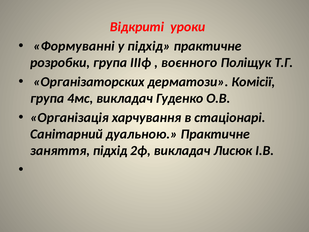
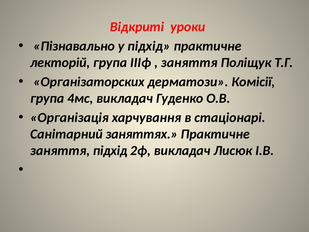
Формуванні: Формуванні -> Пізнавально (74, 46)
розробки: розробки -> лекторій (60, 63)
воєнного: воєнного -> заняття (189, 63)
дуальною: дуальною -> заняттях (142, 134)
